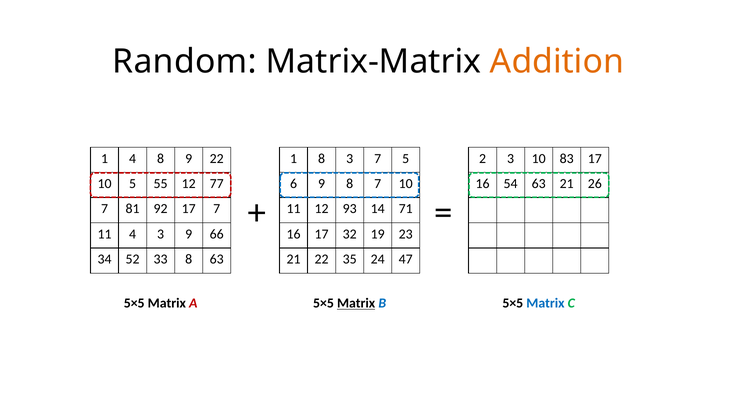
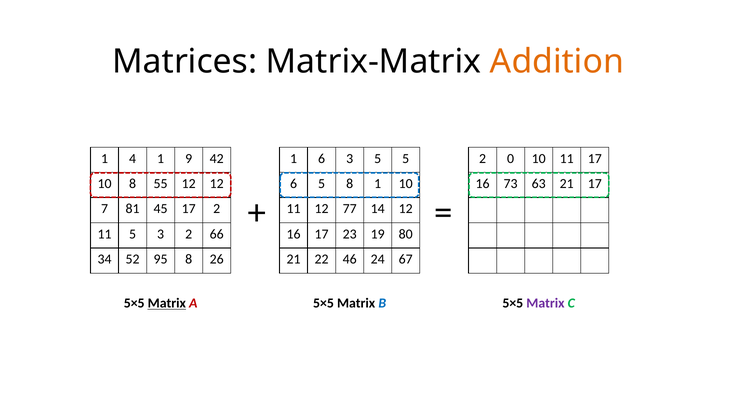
Random: Random -> Matrices (185, 62)
4 8: 8 -> 1 (161, 159)
9 22: 22 -> 42 (217, 159)
1 8: 8 -> 6 (322, 159)
3 7: 7 -> 5 (378, 159)
2 3: 3 -> 0 (511, 159)
83: 83 -> 11 (567, 159)
10 5: 5 -> 8 (133, 184)
12 77: 77 -> 12 (217, 184)
6 9: 9 -> 5 (322, 184)
8 7: 7 -> 1 (378, 184)
54: 54 -> 73 (511, 184)
21 26: 26 -> 17 (595, 184)
92: 92 -> 45 (161, 209)
17 7: 7 -> 2 (217, 209)
93: 93 -> 77 (350, 209)
14 71: 71 -> 12 (406, 209)
11 4: 4 -> 5 (133, 234)
3 9: 9 -> 2 (189, 234)
32: 32 -> 23 (350, 234)
23: 23 -> 80 (406, 234)
33: 33 -> 95 (161, 260)
8 63: 63 -> 26 (217, 260)
35: 35 -> 46 (350, 260)
47: 47 -> 67 (406, 260)
Matrix underline: none -> present (167, 304)
Matrix underline: present -> none (356, 304)
Matrix colour: blue -> purple (545, 304)
